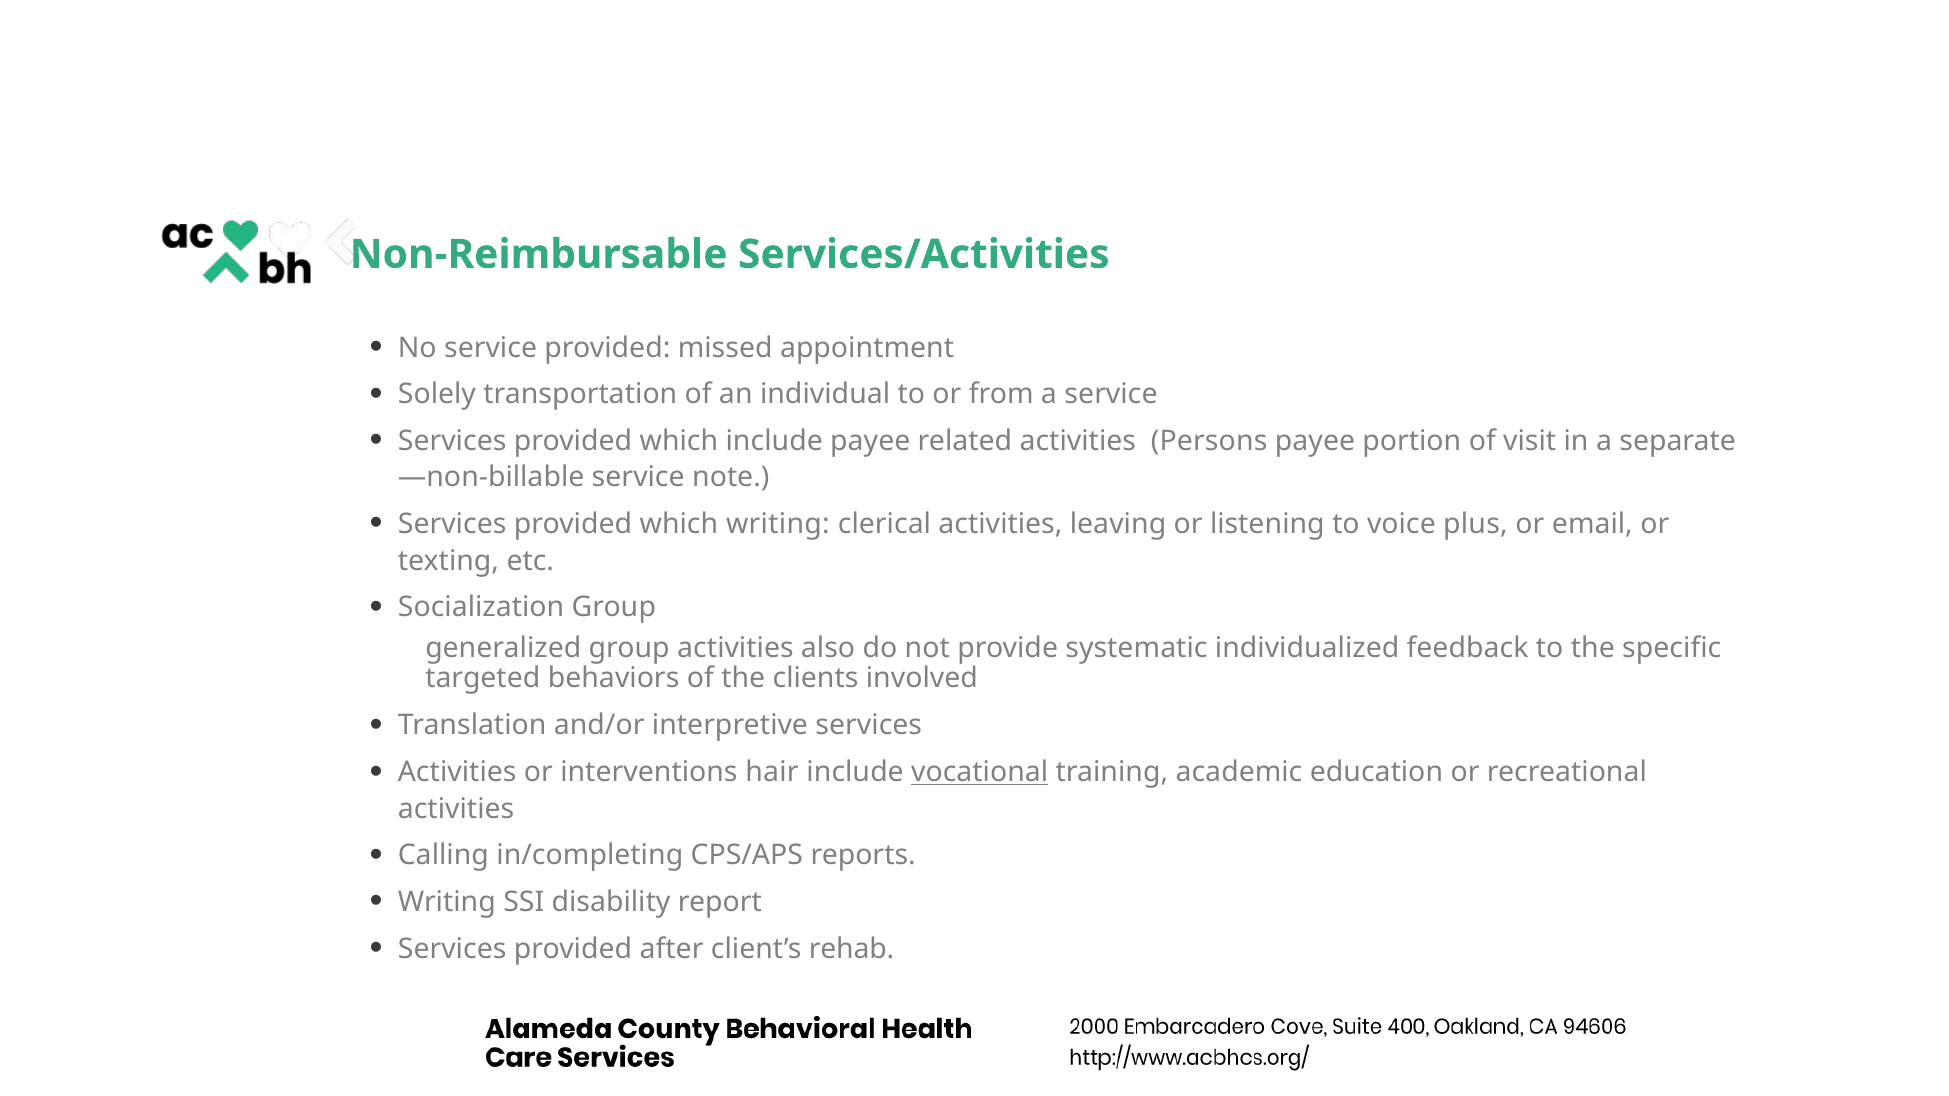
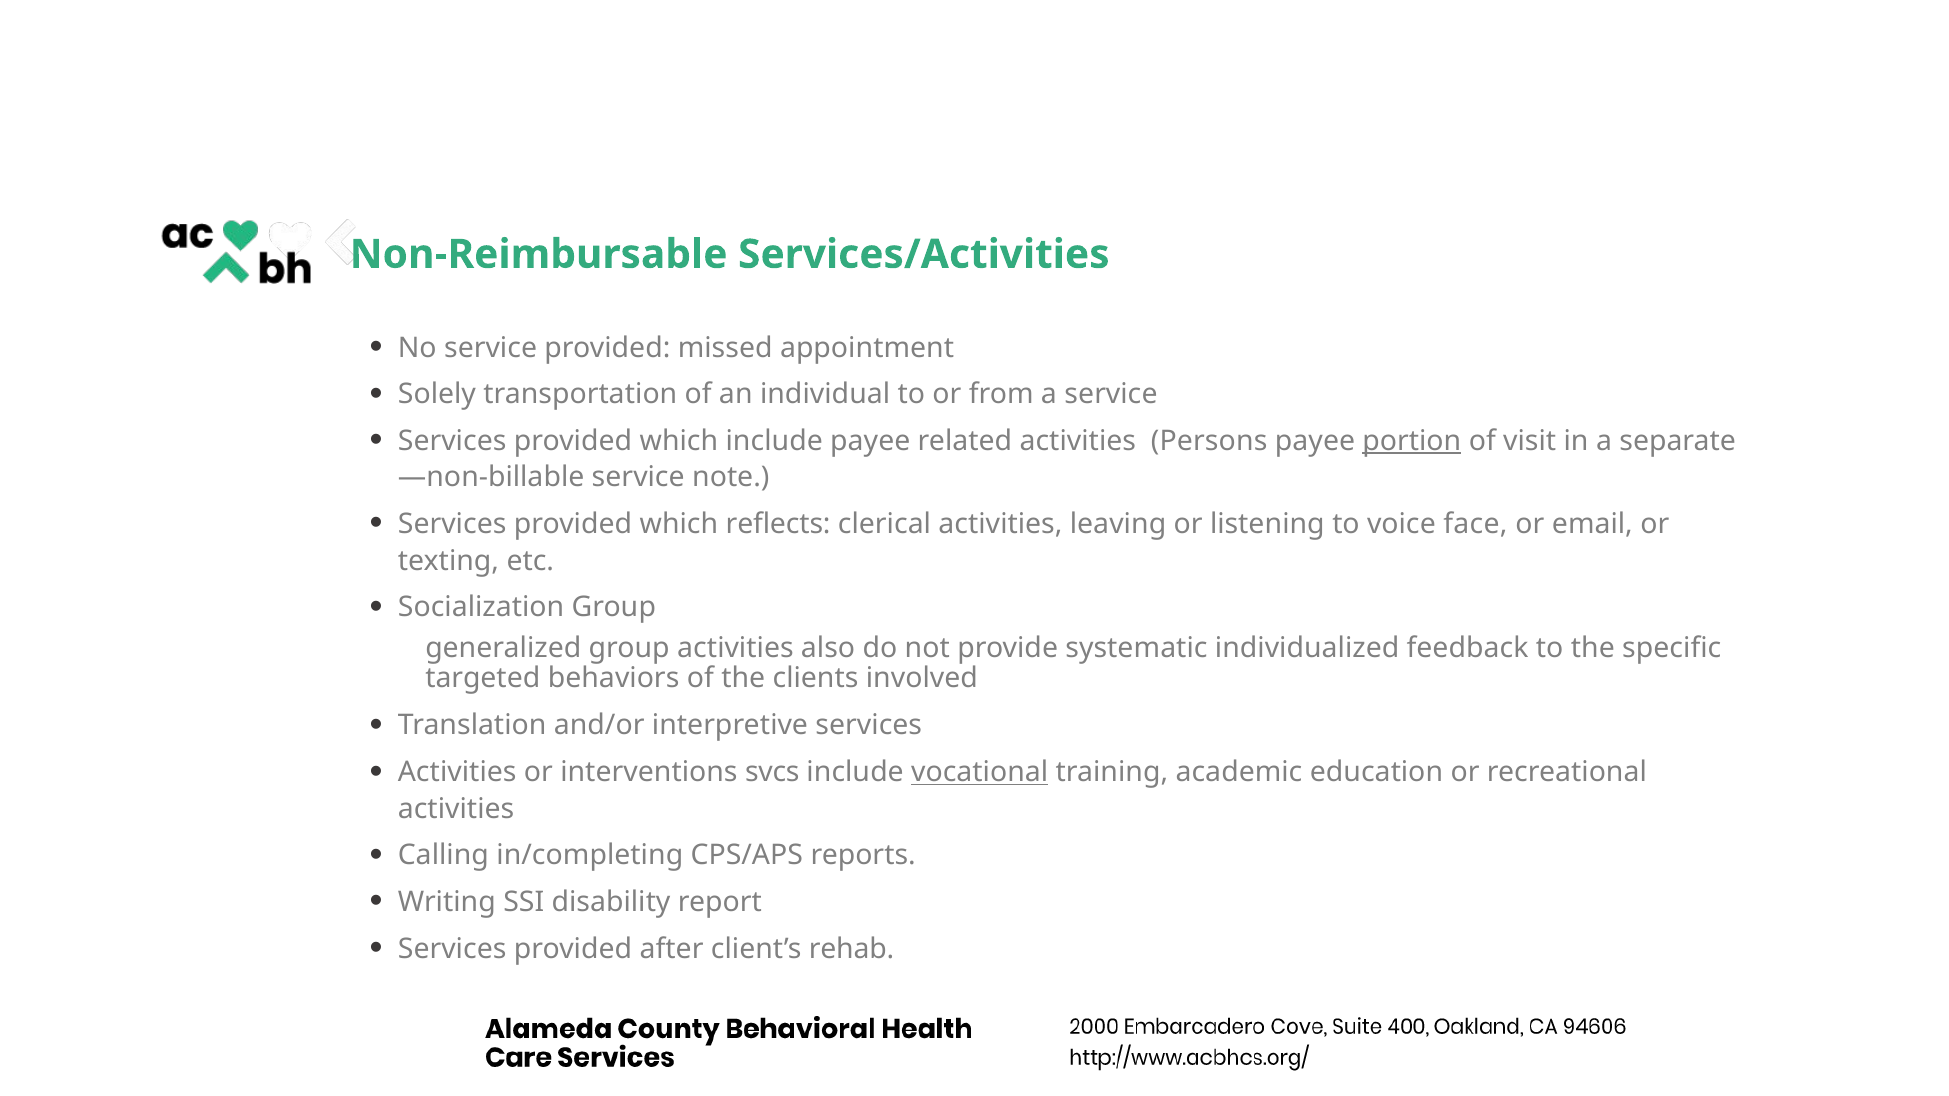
portion underline: none -> present (1412, 441)
which writing: writing -> reflects (778, 524)
plus: plus -> face (1475, 524)
hair: hair -> svcs (772, 772)
